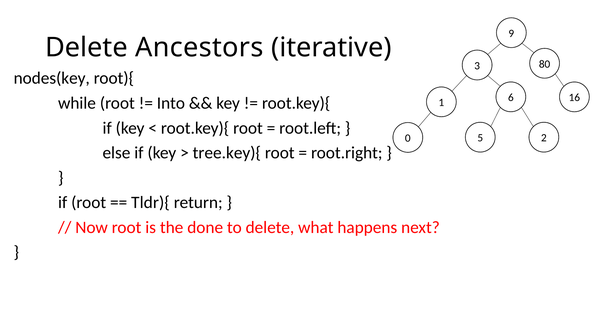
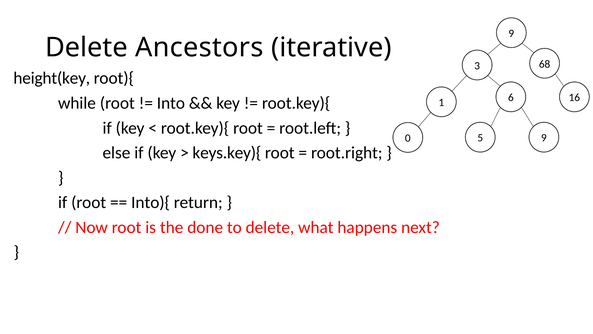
80: 80 -> 68 (545, 64)
nodes(key: nodes(key -> height(key (52, 78)
5 2: 2 -> 9 (544, 138)
tree.key){: tree.key){ -> keys.key){ (227, 153)
Tldr){: Tldr){ -> Into){ (151, 202)
